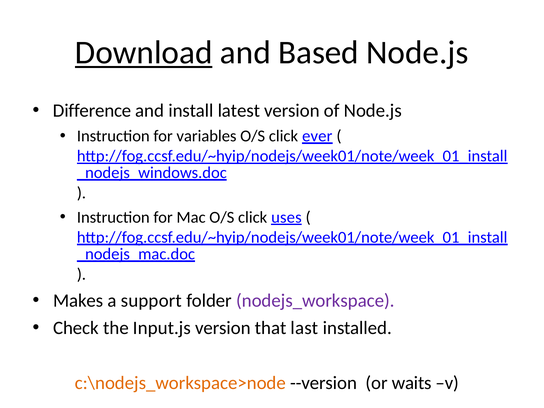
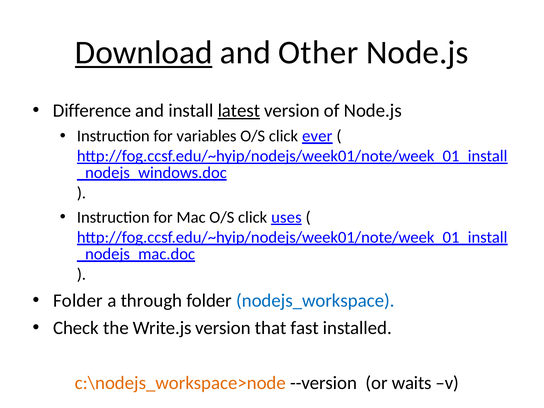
Based: Based -> Other (318, 53)
latest underline: none -> present (239, 111)
Makes: Makes -> Folder (78, 301)
support: support -> through (151, 301)
nodejs_workspace colour: purple -> blue (315, 301)
Input.js: Input.js -> Write.js (162, 328)
last: last -> fast (305, 328)
